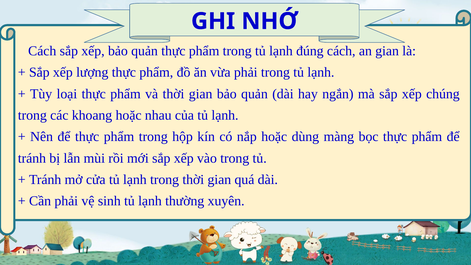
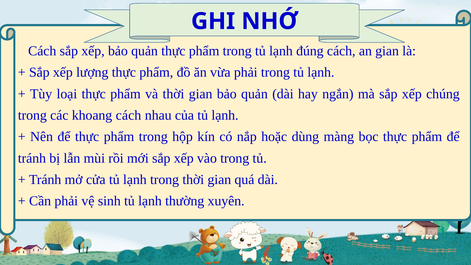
khoang hoặc: hoặc -> cách (128, 115)
